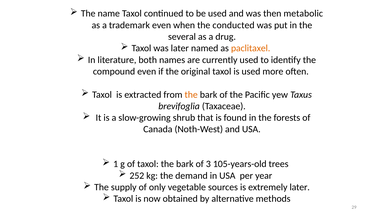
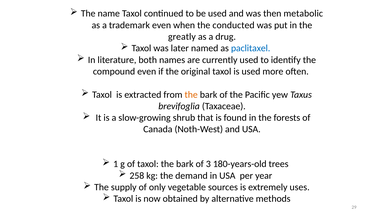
several: several -> greatly (182, 37)
paclitaxel colour: orange -> blue (251, 48)
105-years-old: 105-years-old -> 180-years-old (240, 164)
252: 252 -> 258 (137, 176)
extremely later: later -> uses (300, 187)
